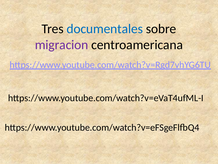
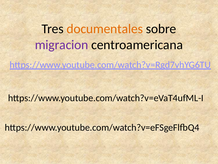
documentales colour: blue -> orange (105, 29)
